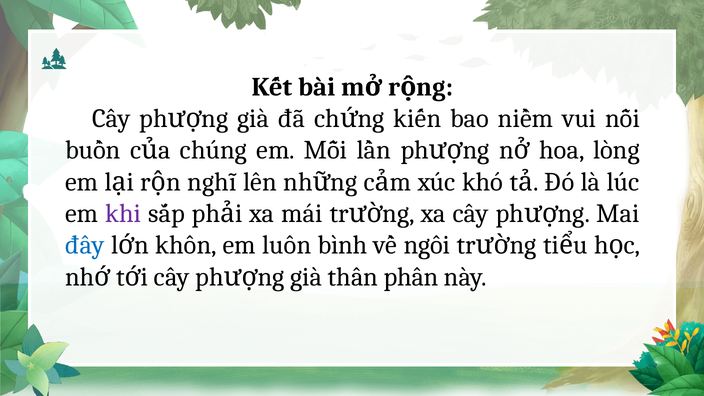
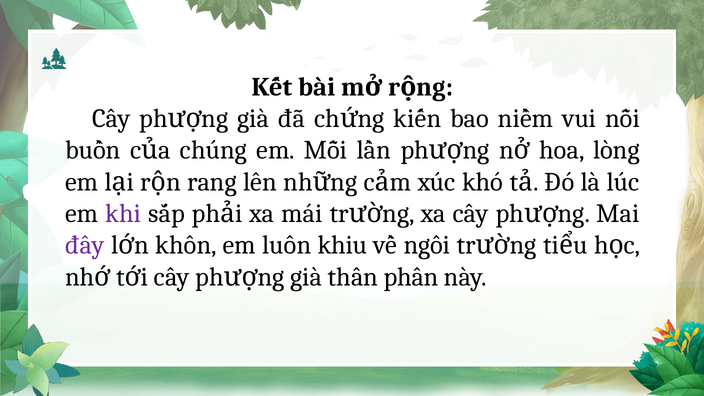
nghĩ: nghĩ -> rang (212, 182)
đây colour: blue -> purple (85, 245)
bình: bình -> khiu (342, 245)
